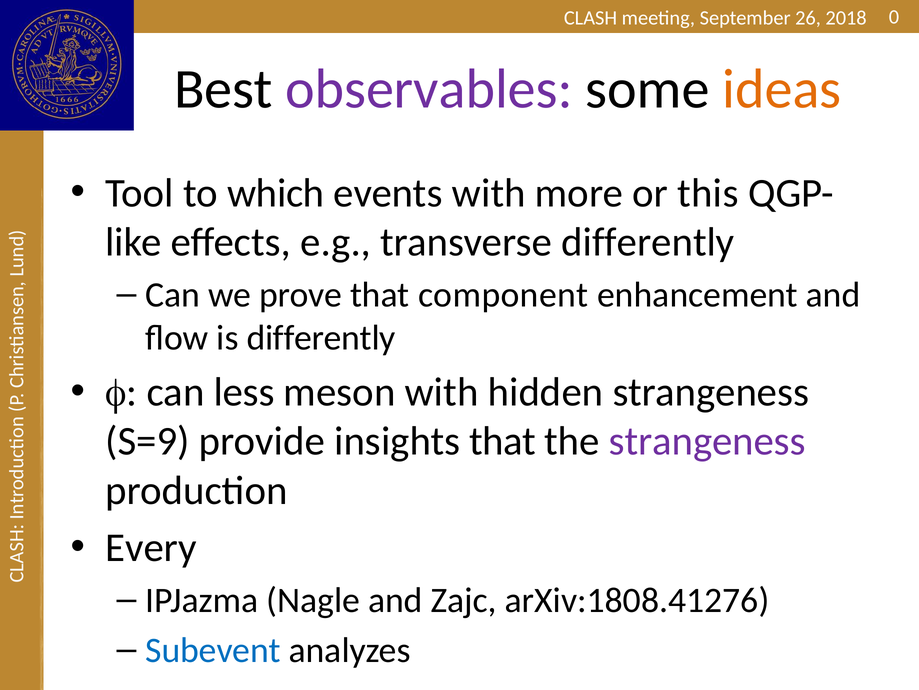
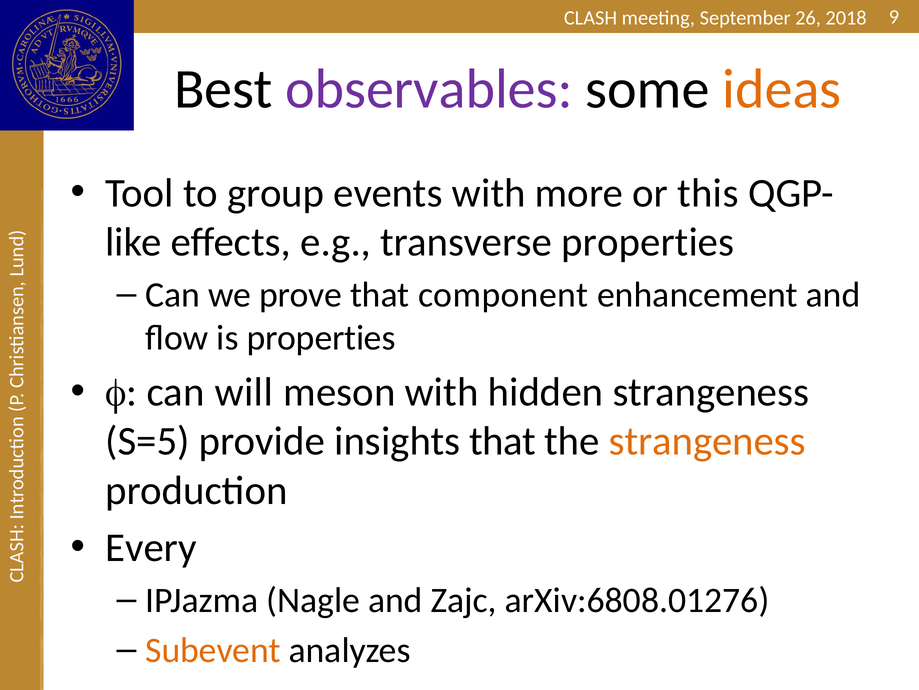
0: 0 -> 9 (894, 17)
which: which -> group (276, 193)
transverse differently: differently -> properties (648, 242)
is differently: differently -> properties (321, 337)
less: less -> will (244, 392)
S=9: S=9 -> S=5 (147, 441)
strangeness colour: purple -> orange (707, 441)
arXiv:1808.41276: arXiv:1808.41276 -> arXiv:6808.01276 (637, 600)
Subevent colour: blue -> orange (213, 650)
